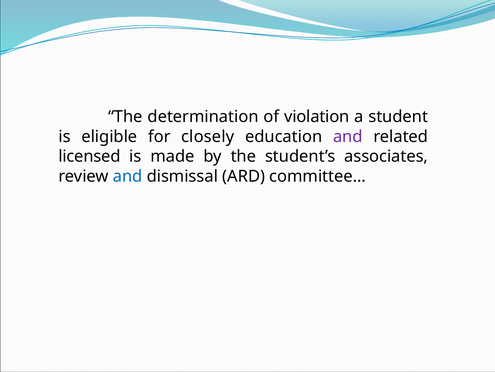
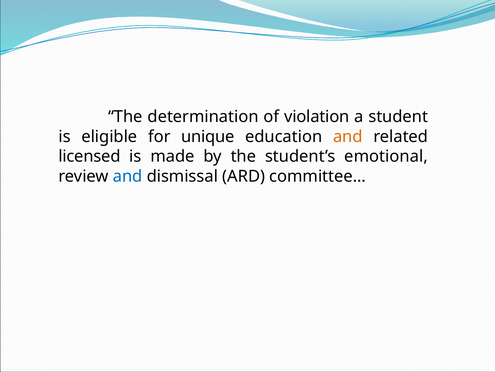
closely: closely -> unique (208, 136)
and colour: purple -> orange (348, 136)
associates: associates -> emotional (386, 156)
